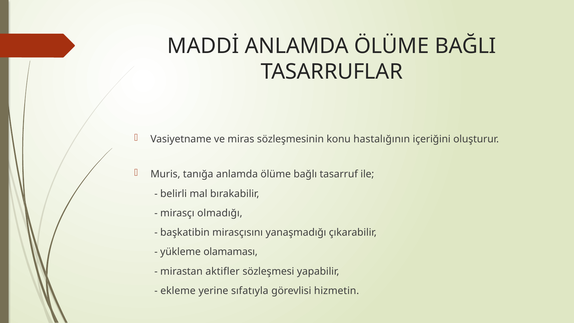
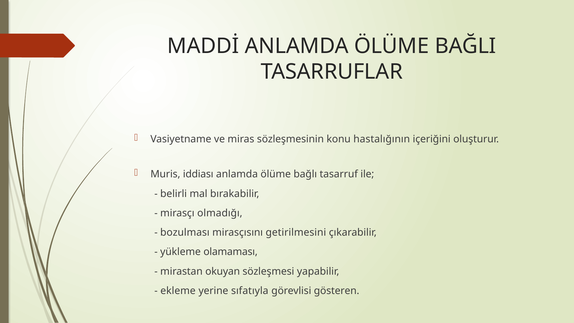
tanığa: tanığa -> iddiası (198, 174)
başkatibin: başkatibin -> bozulması (185, 232)
yanaşmadığı: yanaşmadığı -> getirilmesini (296, 232)
aktifler: aktifler -> okuyan (223, 271)
hizmetin: hizmetin -> gösteren (337, 291)
